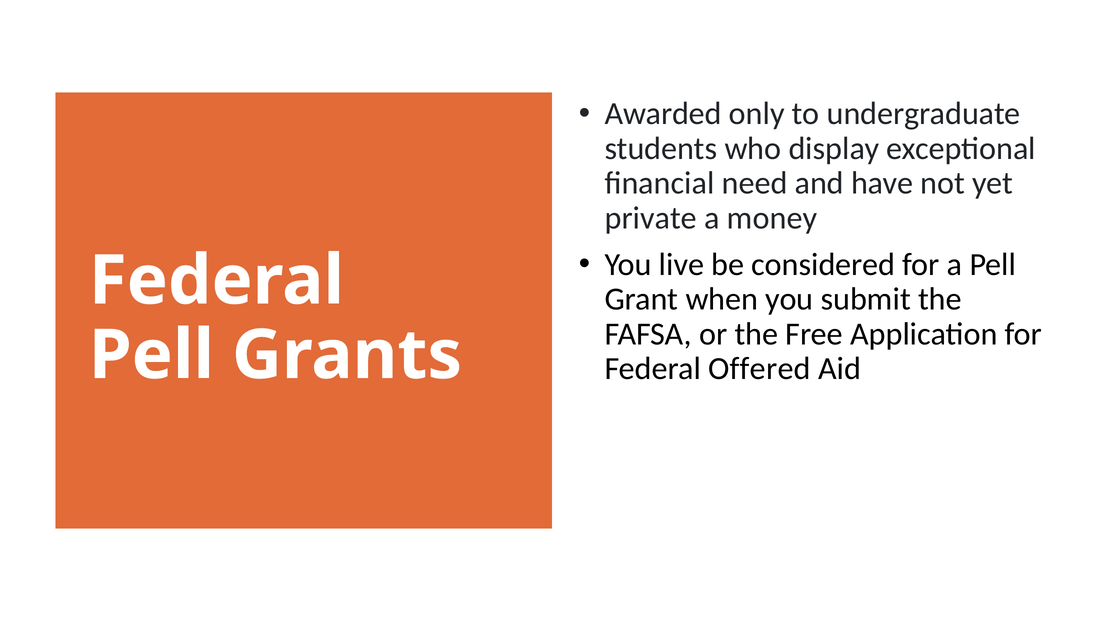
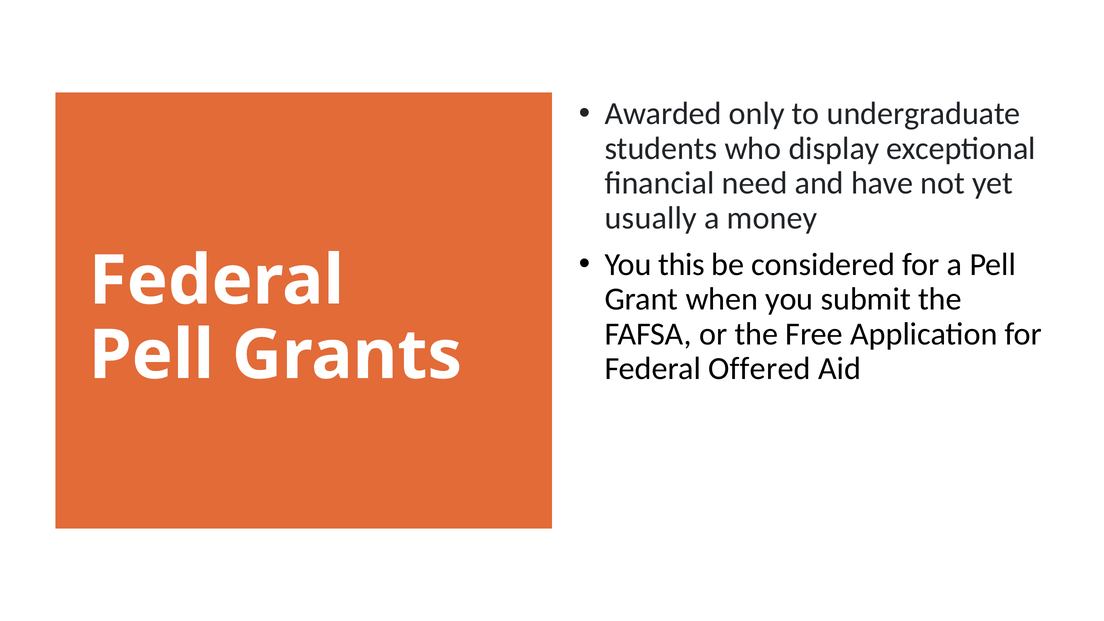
private: private -> usually (651, 218)
live: live -> this (682, 264)
